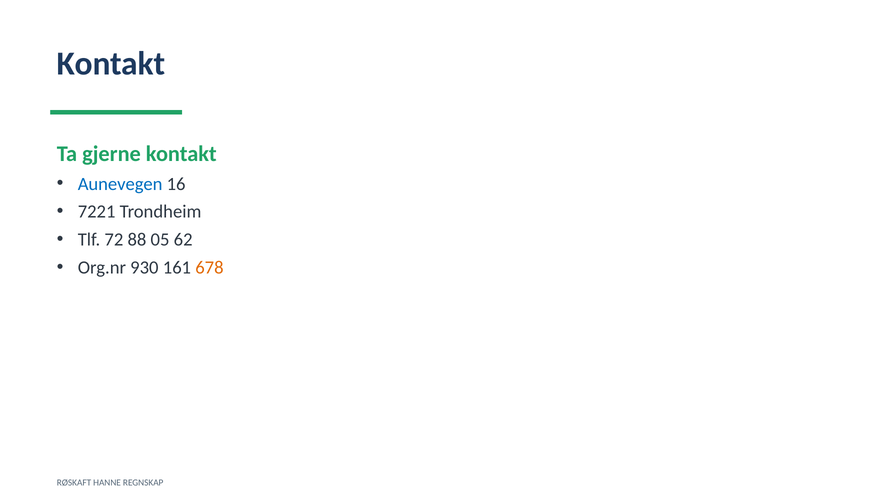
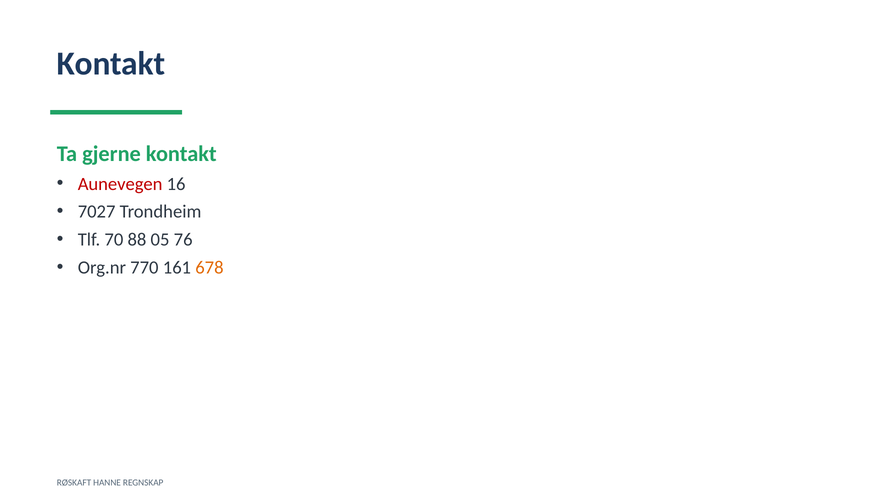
Aunevegen colour: blue -> red (120, 184)
7221: 7221 -> 7027 (97, 212)
72: 72 -> 70 (114, 239)
62: 62 -> 76 (183, 239)
930: 930 -> 770 (144, 267)
